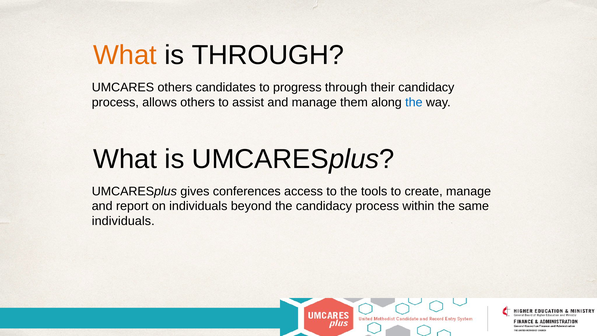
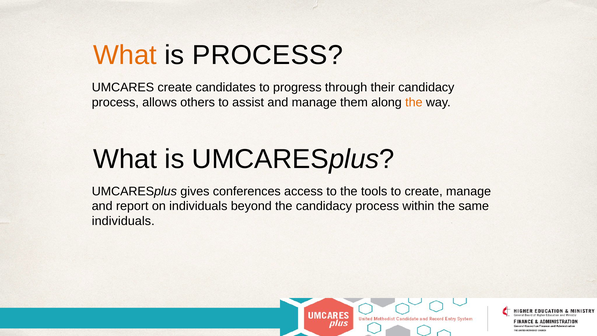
is THROUGH: THROUGH -> PROCESS (268, 55)
UMCARES others: others -> create (175, 87)
the colour: blue -> orange (414, 102)
